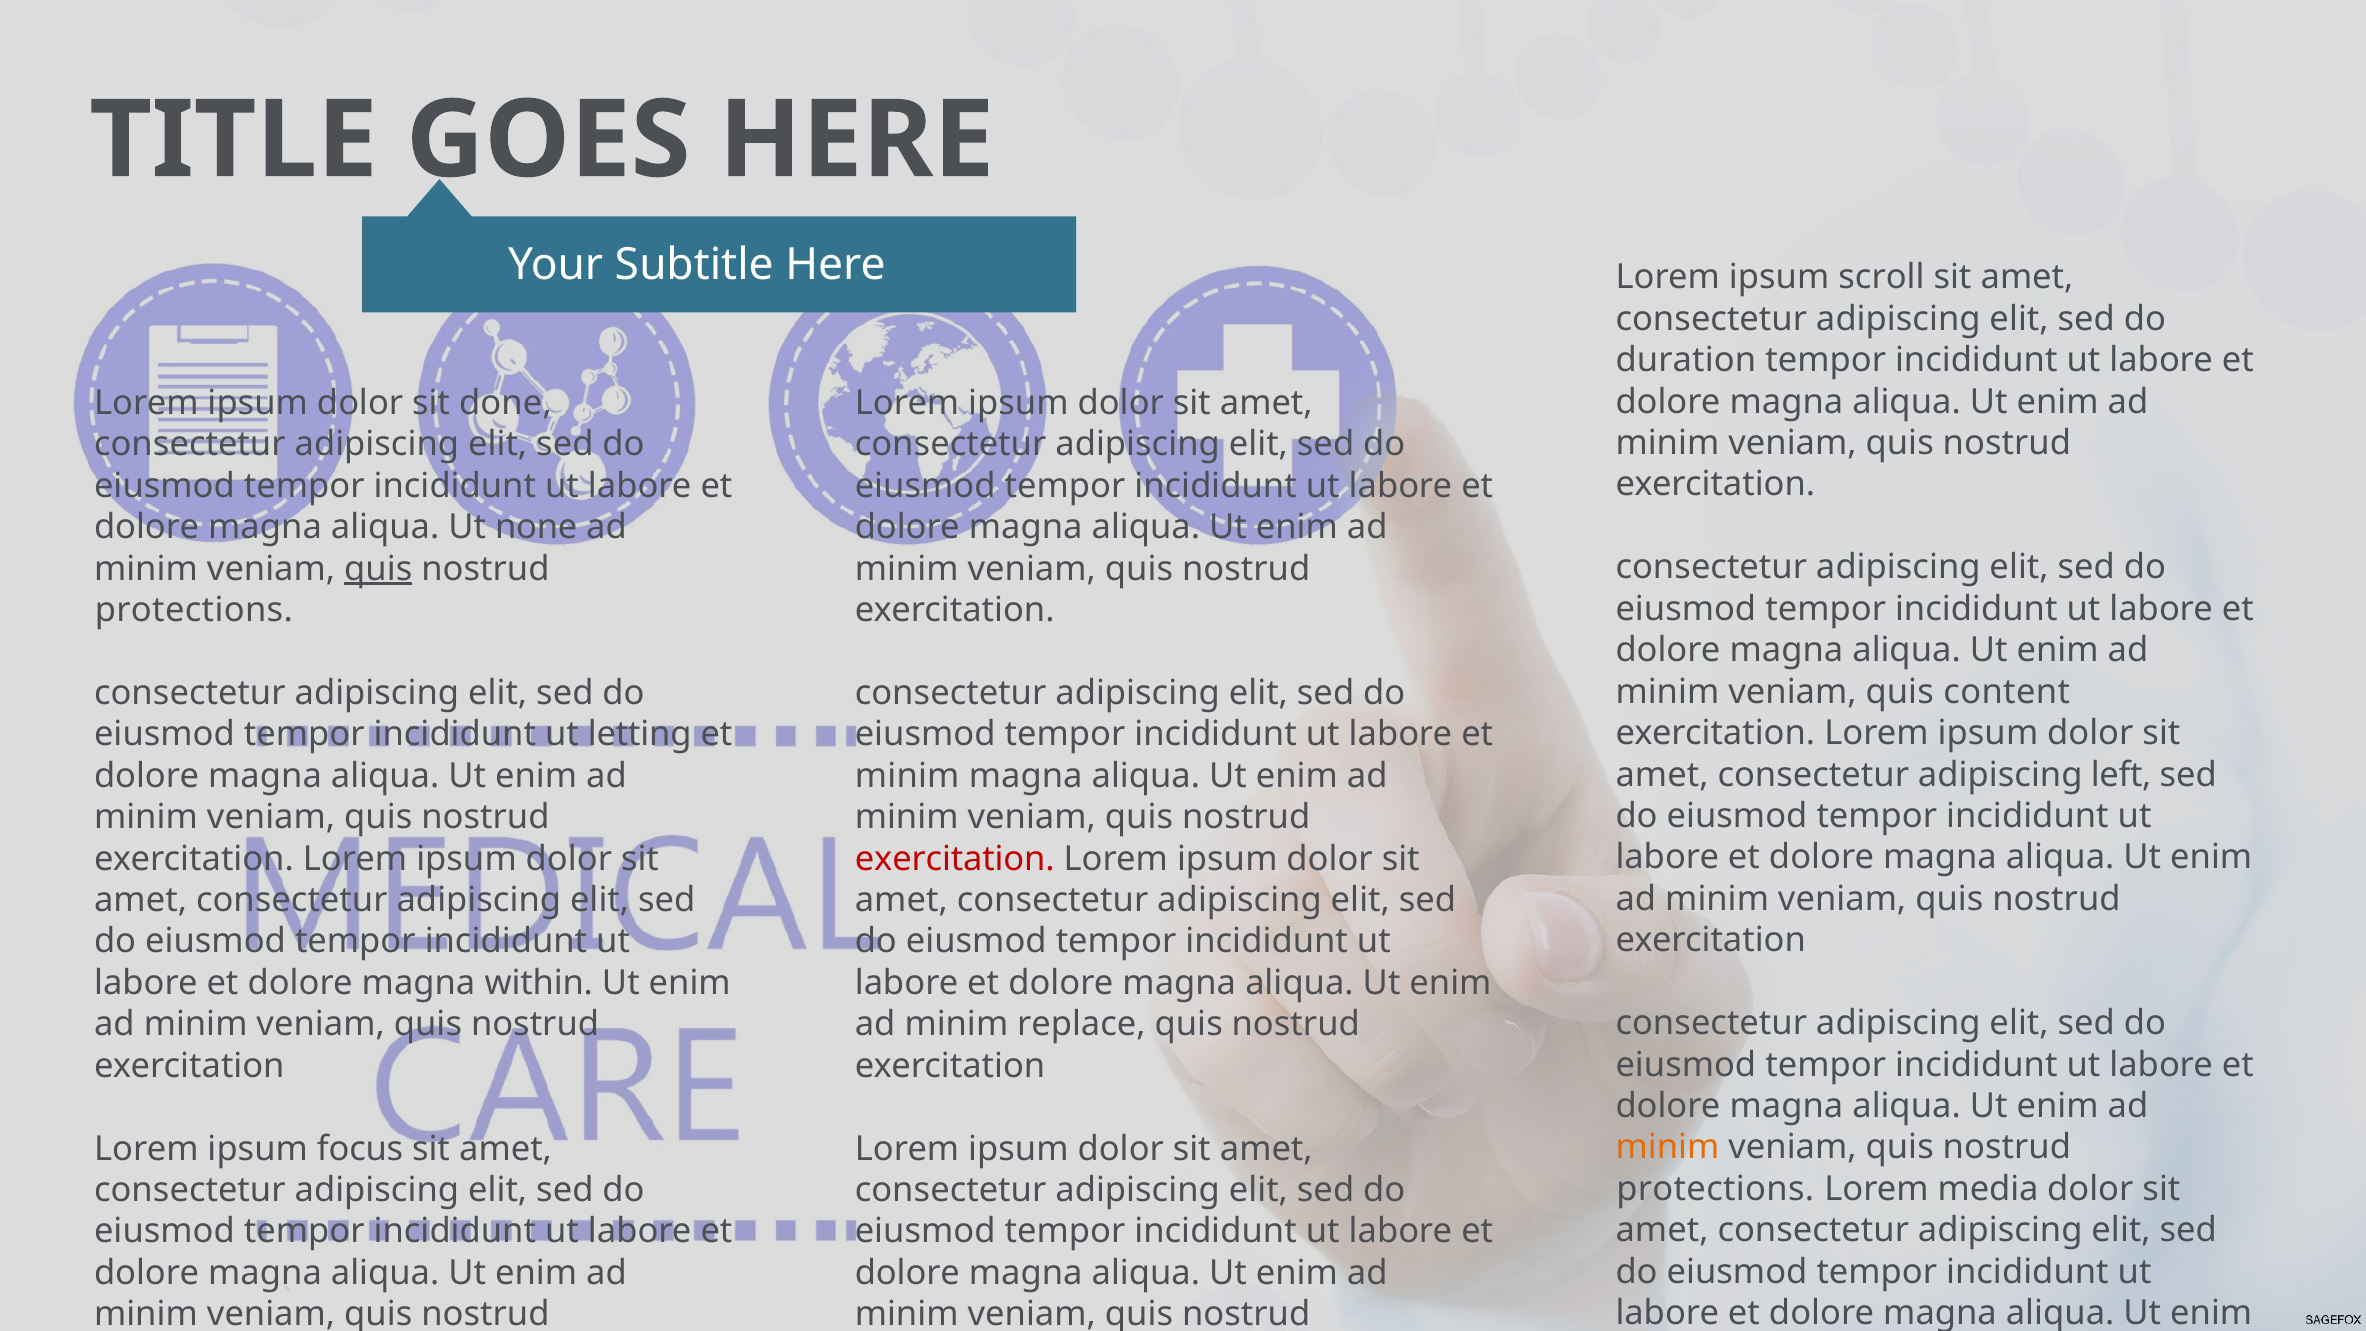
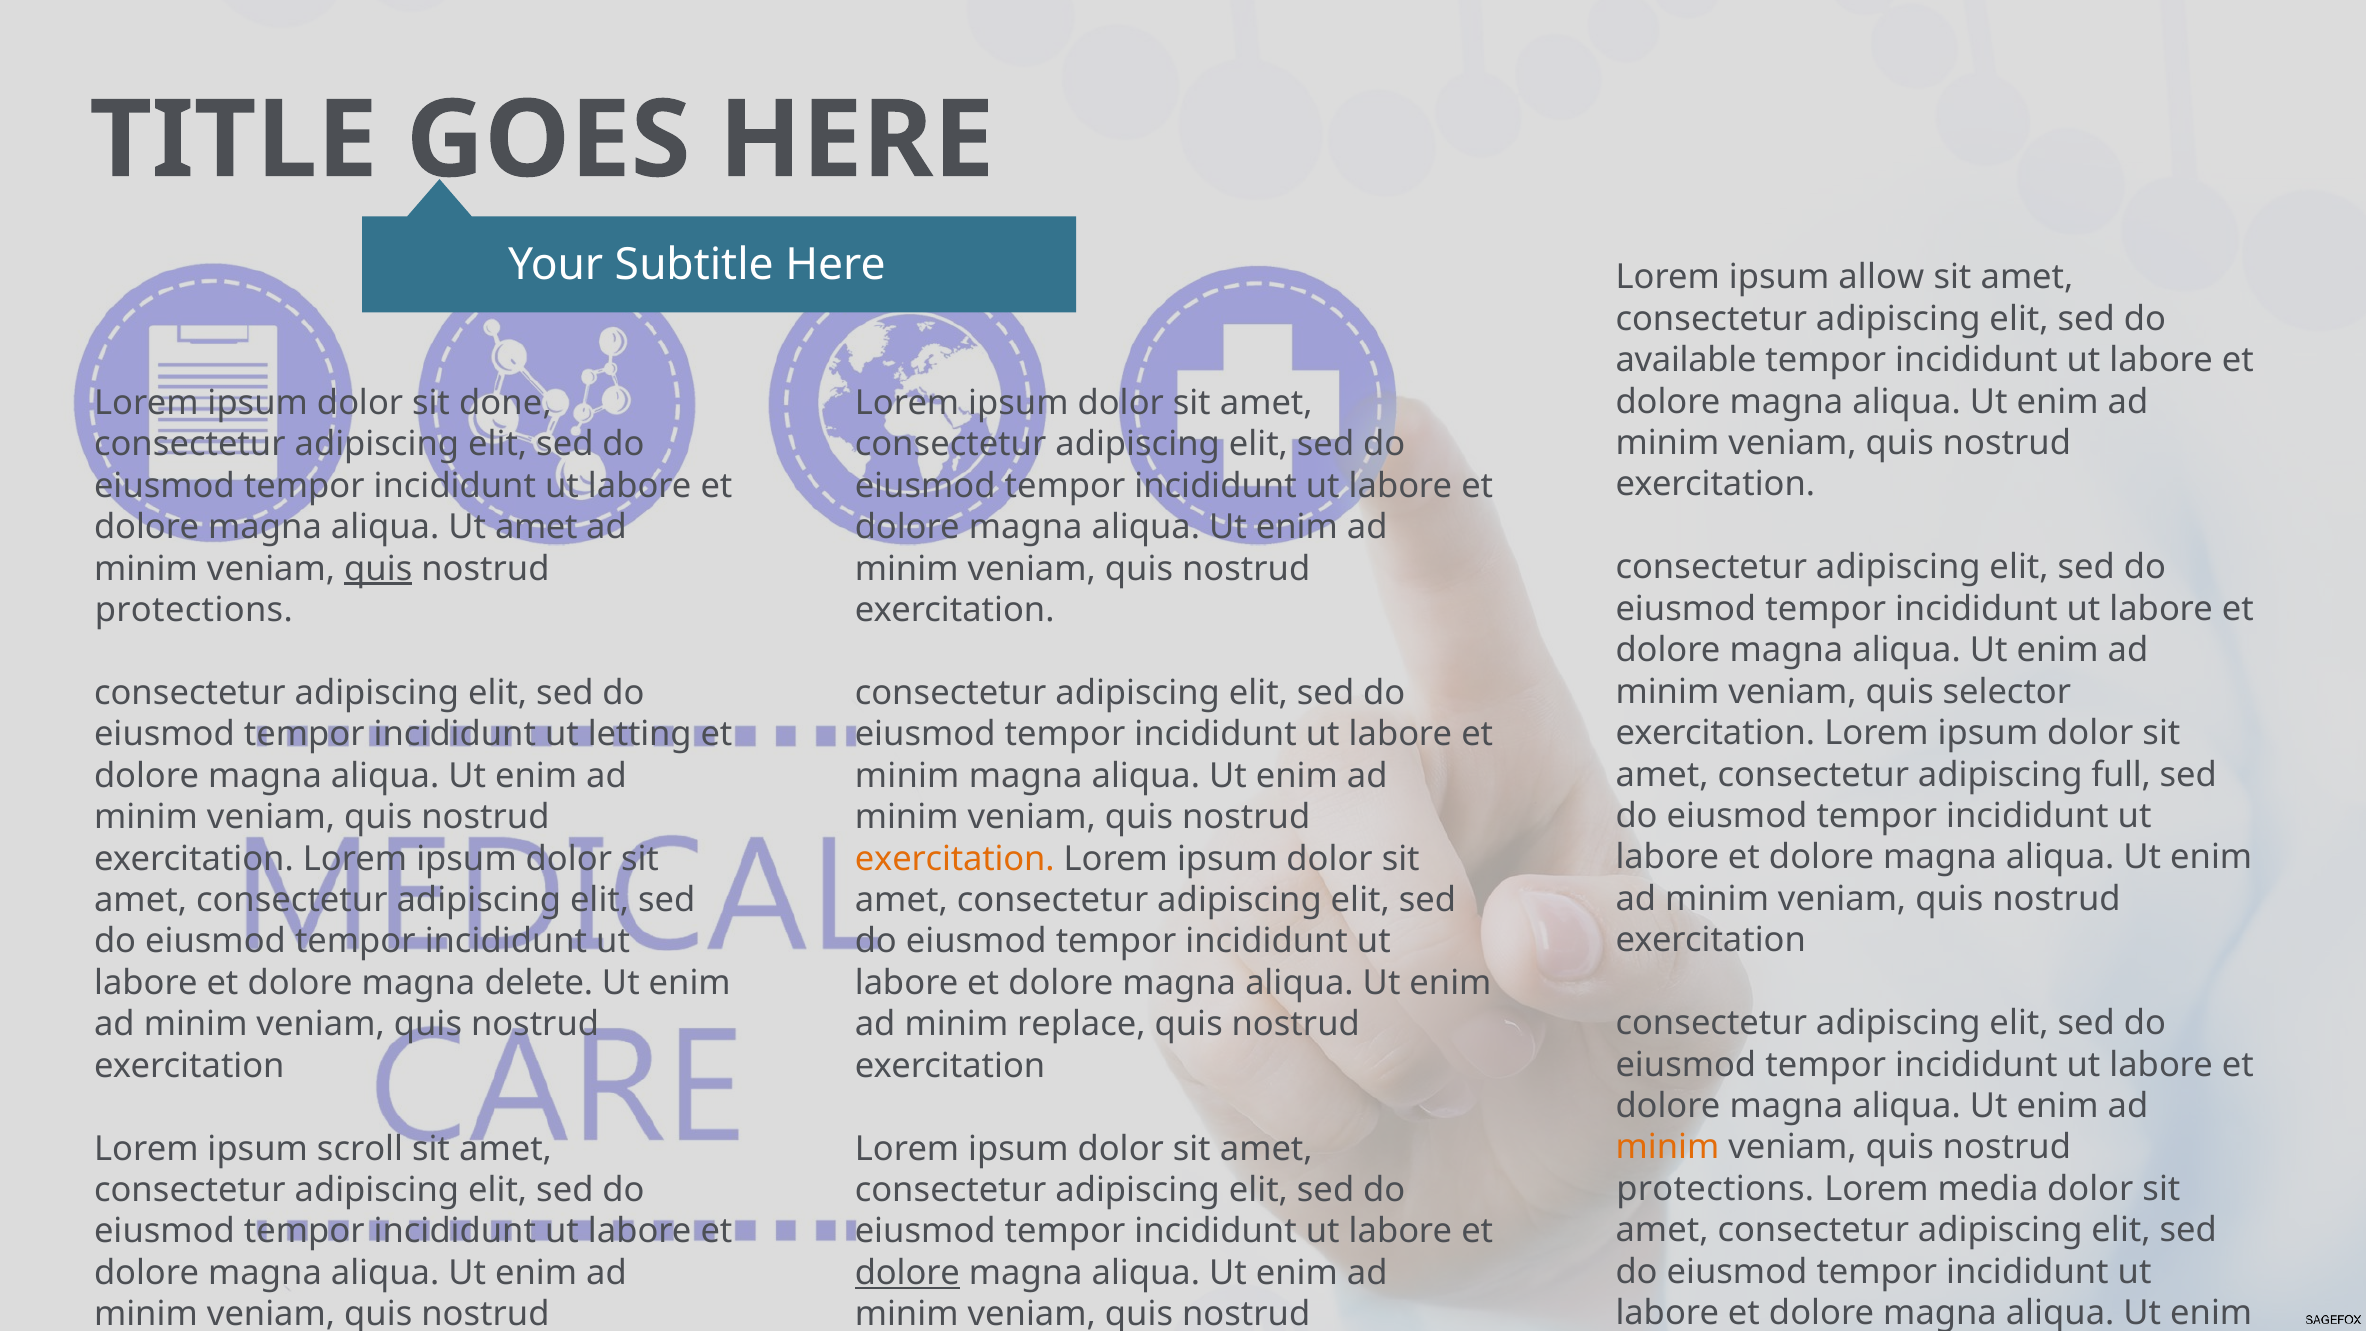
scroll: scroll -> allow (1881, 277)
duration: duration -> available (1686, 360)
Ut none: none -> amet (536, 527)
content: content -> selector (2007, 692)
left: left -> full (2121, 775)
exercitation colour: red -> orange (955, 859)
within: within -> delete (539, 983)
focus: focus -> scroll (360, 1149)
dolore underline: none -> present (907, 1273)
